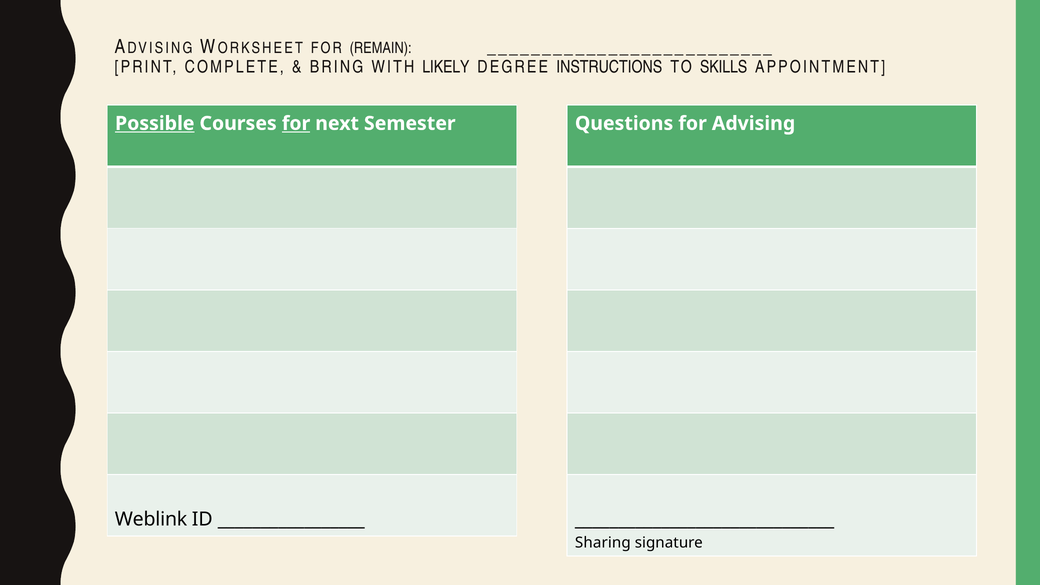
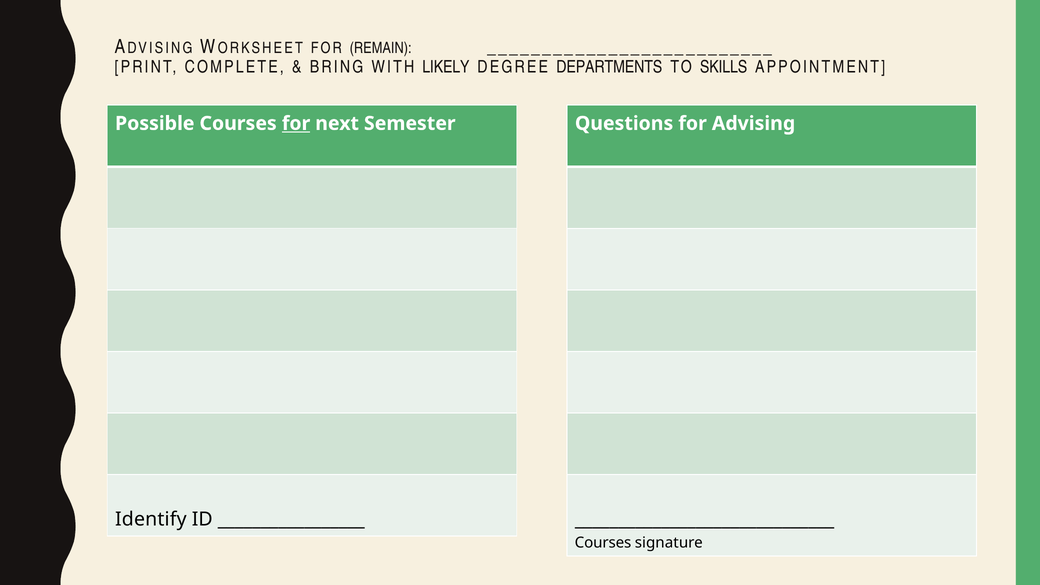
INSTRUCTIONS: INSTRUCTIONS -> DEPARTMENTS (609, 67)
Possible underline: present -> none (155, 123)
Weblink: Weblink -> Identify (151, 519)
Sharing: Sharing -> Courses (603, 543)
